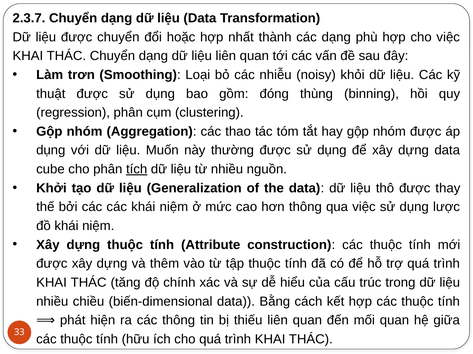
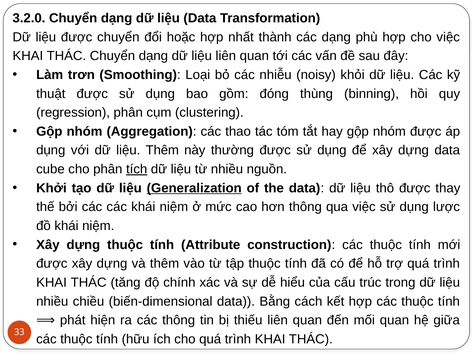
2.3.7: 2.3.7 -> 3.2.0 (29, 18)
liệu Muốn: Muốn -> Thêm (162, 151)
Generalization underline: none -> present (194, 188)
